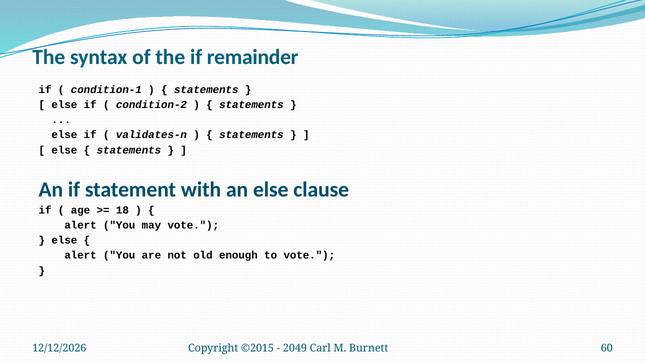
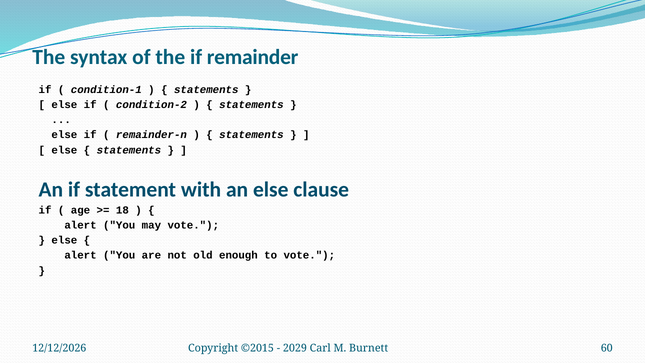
validates-n: validates-n -> remainder-n (151, 135)
2049: 2049 -> 2029 (295, 348)
